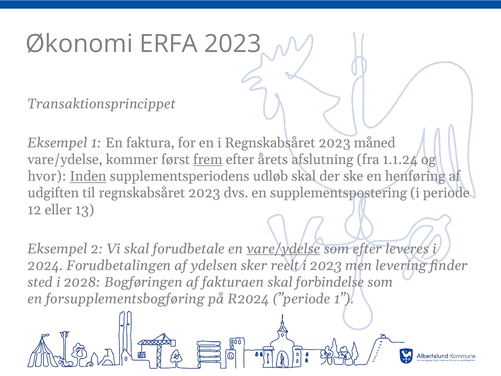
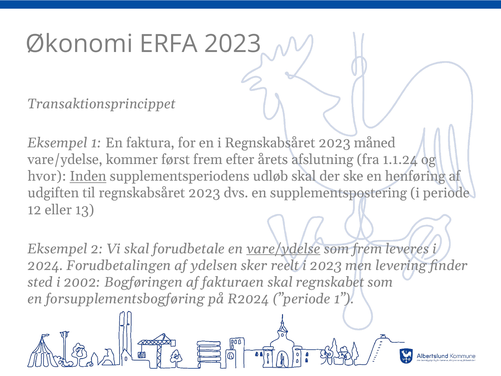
frem underline: present -> none (208, 159)
som efter: efter -> frem (368, 249)
2028: 2028 -> 2002 (83, 282)
forbindelse: forbindelse -> regnskabet (330, 282)
